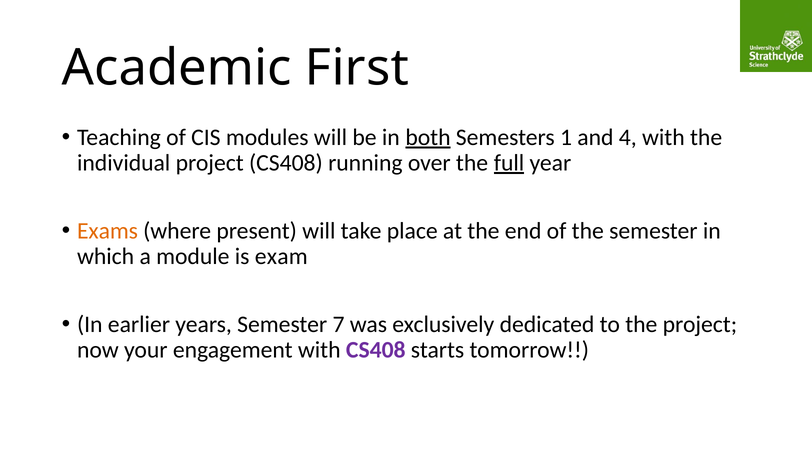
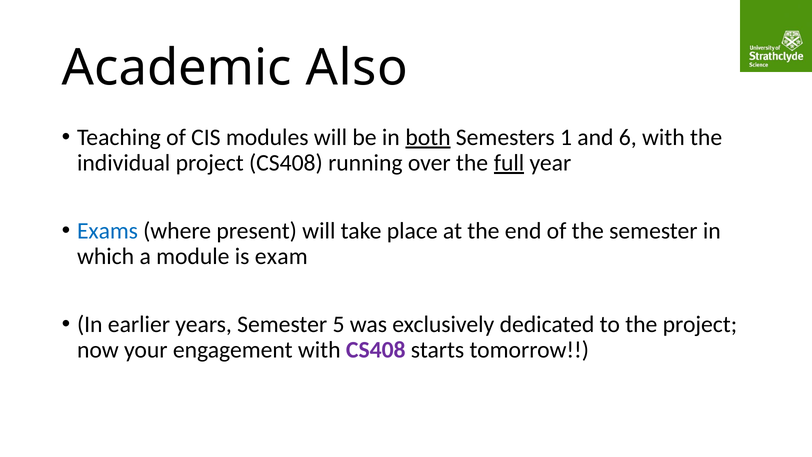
First: First -> Also (357, 68)
4: 4 -> 6 (628, 137)
Exams colour: orange -> blue (108, 231)
7: 7 -> 5 (339, 324)
